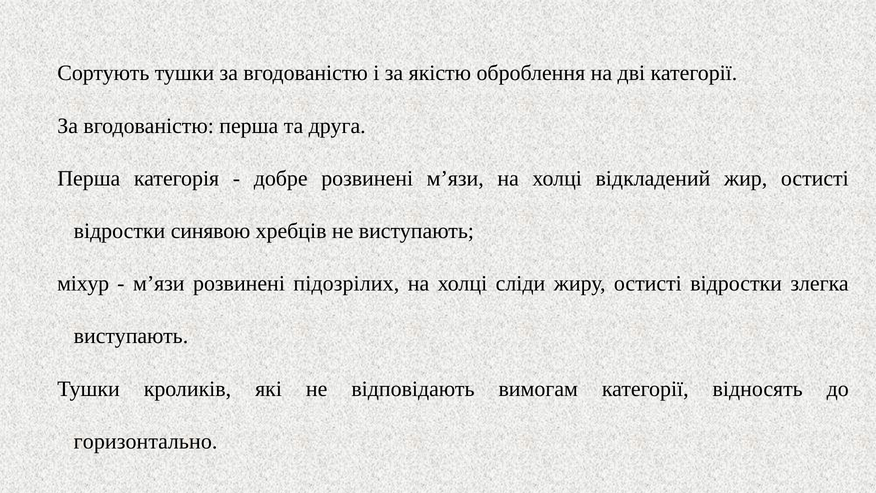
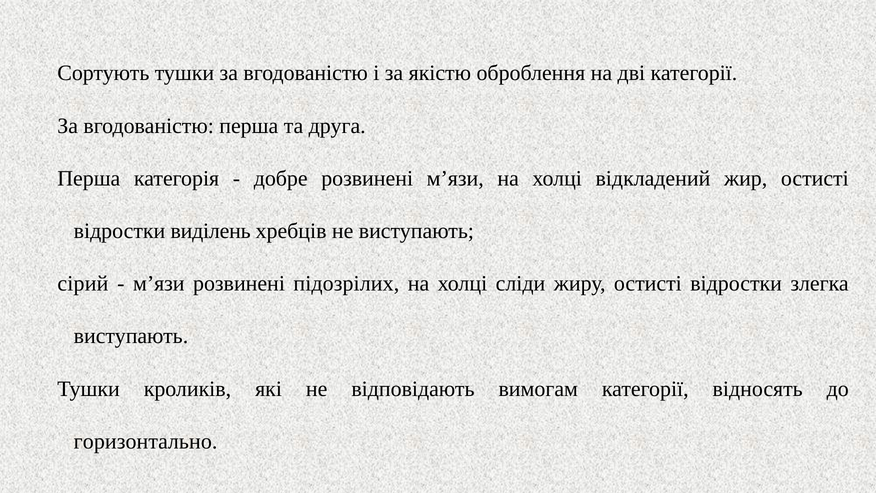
синявою: синявою -> виділень (211, 231)
міхур: міхур -> сірий (83, 283)
